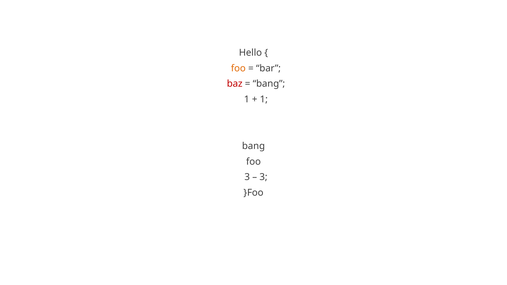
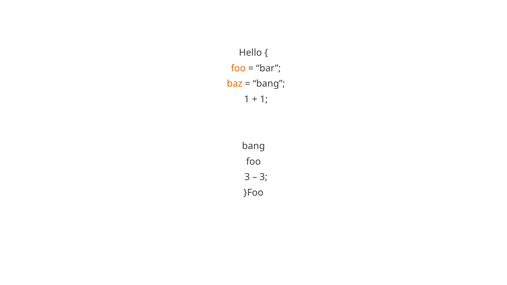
baz colour: red -> orange (235, 84)
